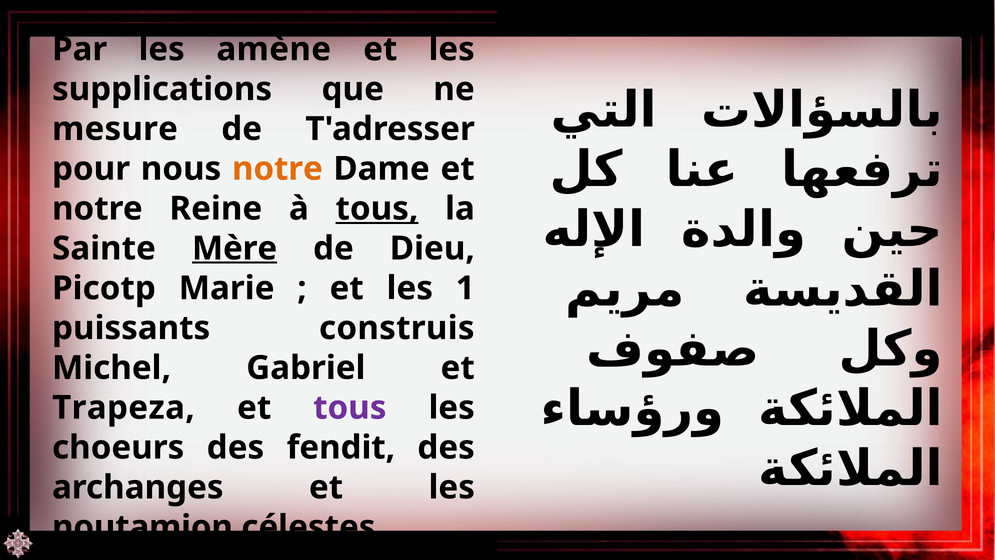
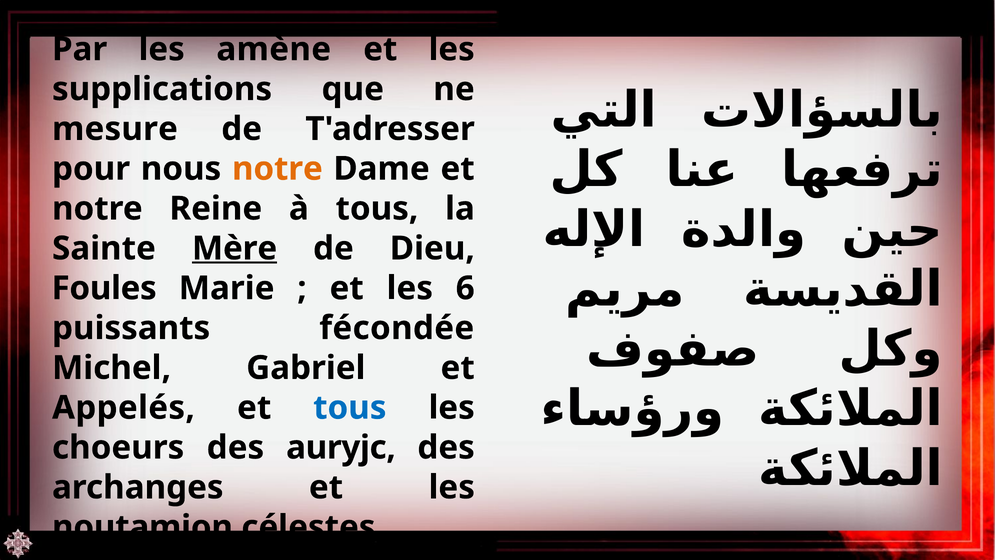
tous underline: present -> none (377, 208)
Picotp: Picotp -> Foules (104, 288)
1: 1 -> 6 (465, 288)
construis: construis -> fécondée (397, 328)
Trapeza: Trapeza -> Appelés (123, 408)
tous colour: purple -> blue (350, 408)
fendit: fendit -> auryjc (341, 447)
